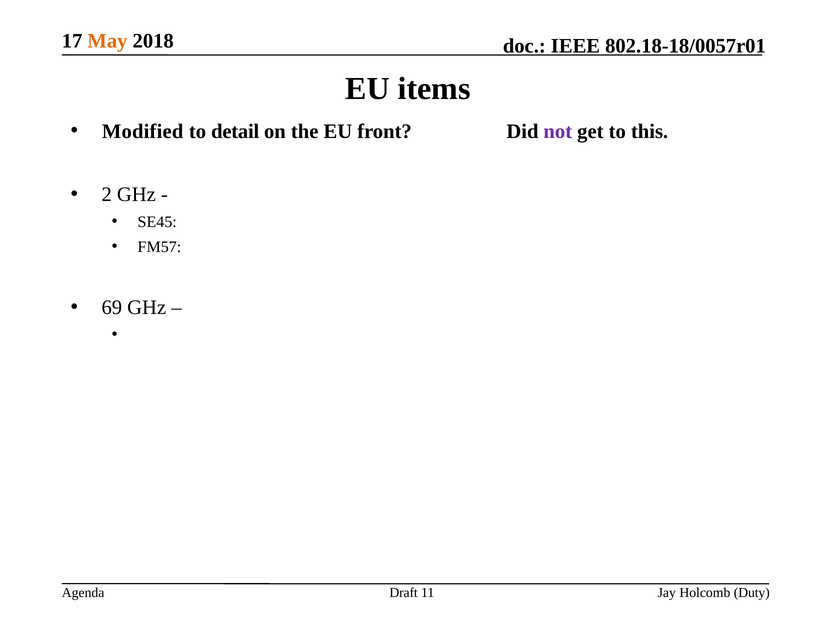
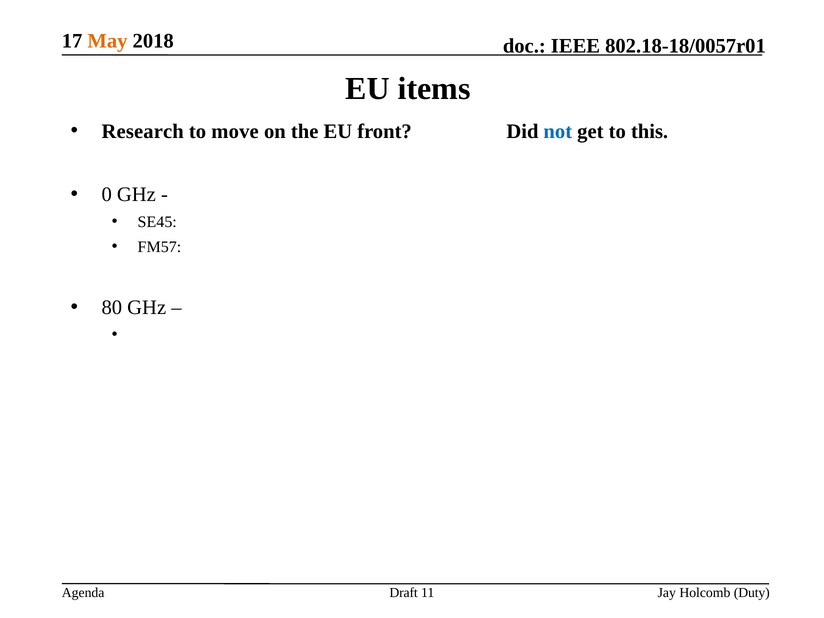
Modified: Modified -> Research (143, 131)
detail: detail -> move (235, 131)
not colour: purple -> blue (558, 131)
2: 2 -> 0 (107, 194)
69: 69 -> 80 (112, 308)
